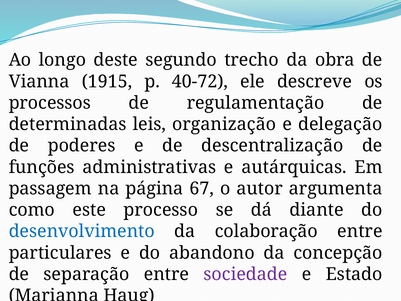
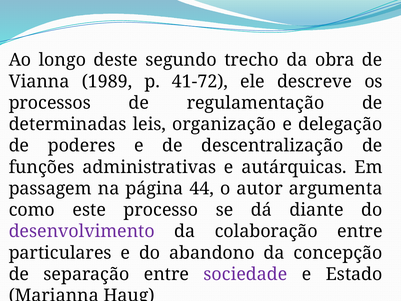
1915: 1915 -> 1989 (107, 81)
40-72: 40-72 -> 41-72 (200, 81)
67: 67 -> 44 (202, 188)
desenvolvimento colour: blue -> purple (82, 231)
